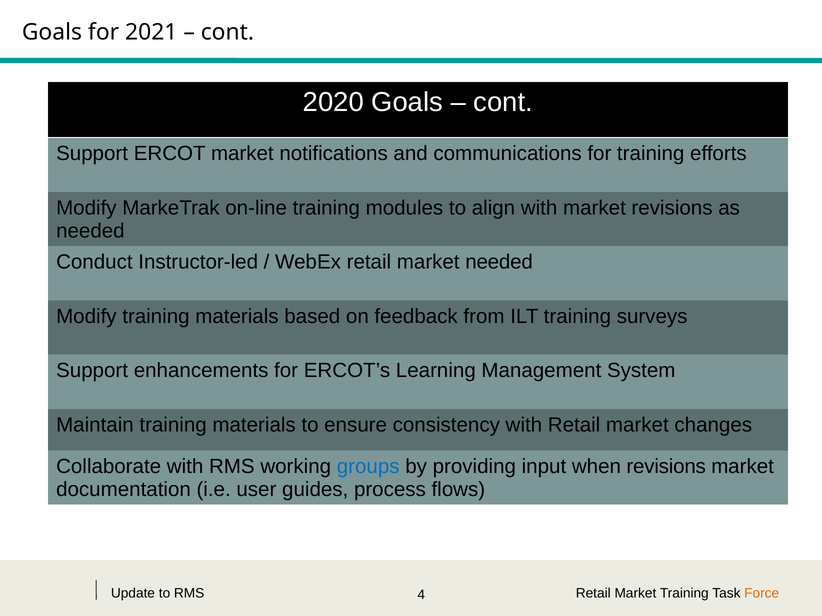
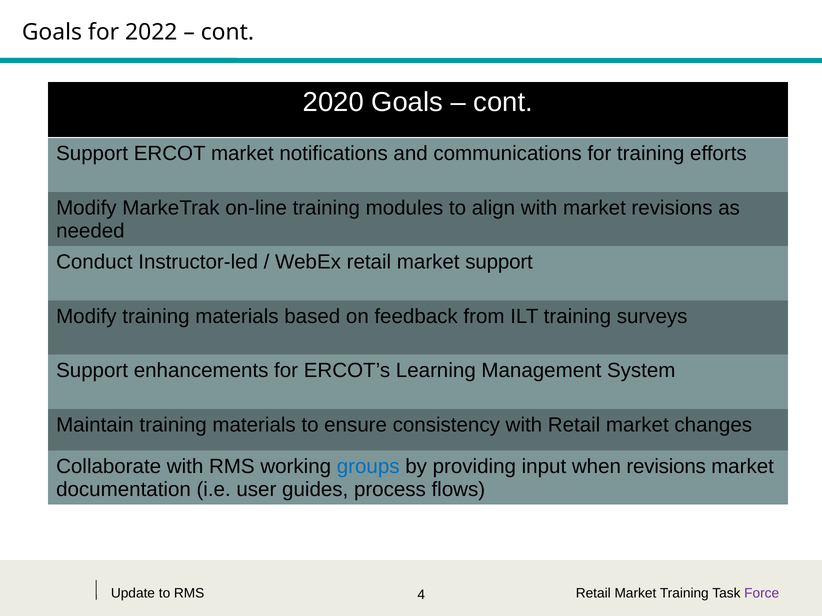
2021: 2021 -> 2022 (151, 32)
market needed: needed -> support (499, 262)
Force colour: orange -> purple (762, 594)
